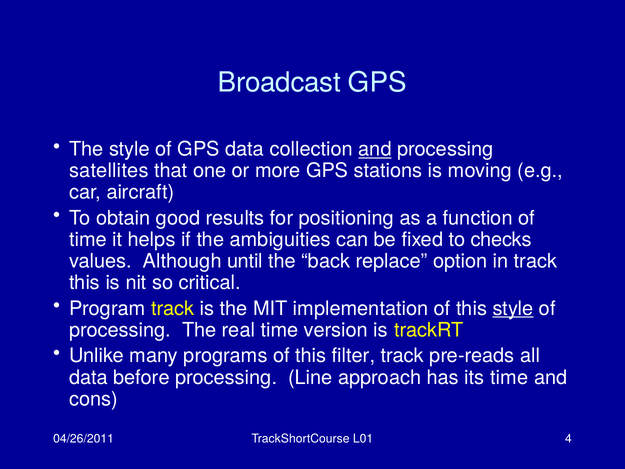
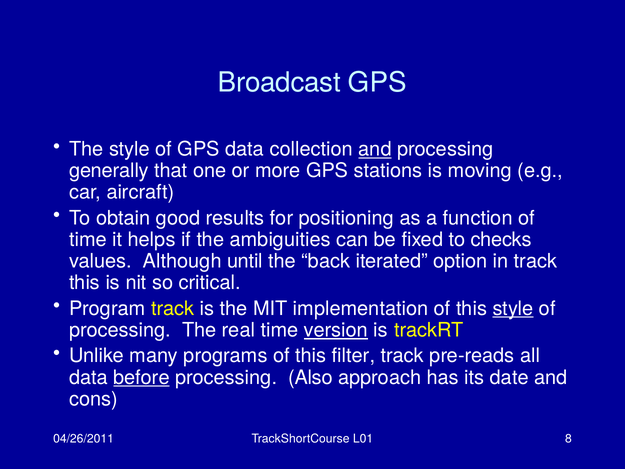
satellites: satellites -> generally (109, 171)
replace: replace -> iterated (392, 261)
version underline: none -> present (336, 330)
before underline: none -> present (142, 377)
Line: Line -> Also (310, 377)
its time: time -> date (509, 377)
4: 4 -> 8 (568, 438)
